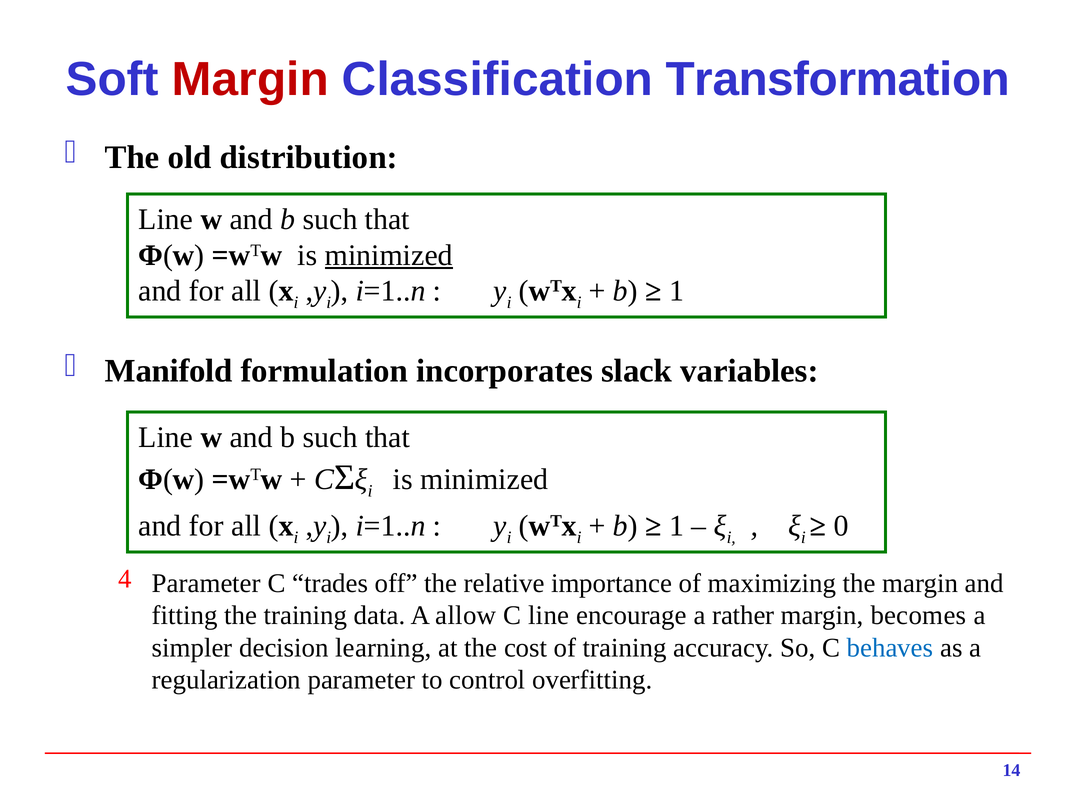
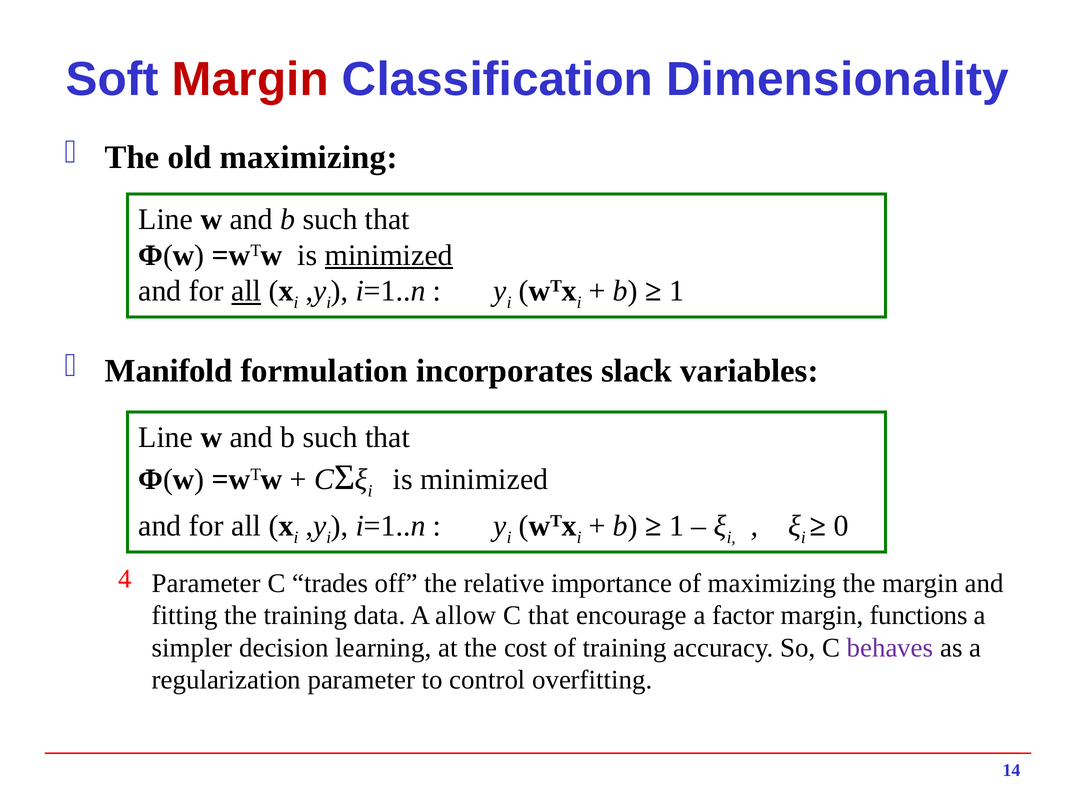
Transformation: Transformation -> Dimensionality (837, 80)
old distribution: distribution -> maximizing (309, 157)
all underline: none -> present (246, 291)
C line: line -> that (549, 615)
rather: rather -> factor (743, 615)
becomes: becomes -> functions (919, 615)
behaves colour: blue -> purple (890, 648)
